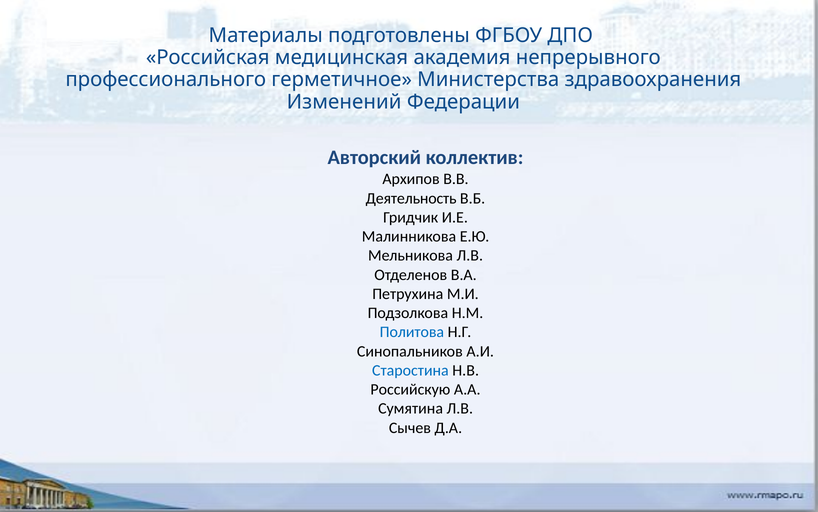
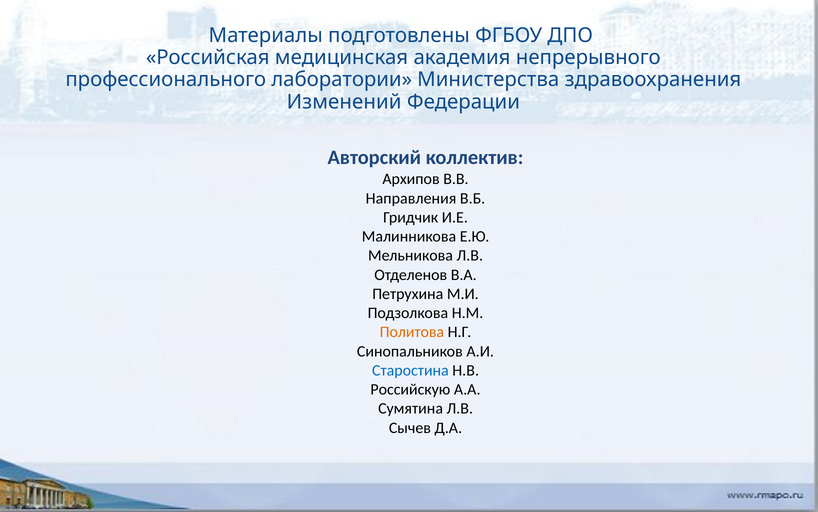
герметичное: герметичное -> лаборатории (342, 80)
Деятельность: Деятельность -> Направления (411, 198)
Политова colour: blue -> orange (412, 332)
